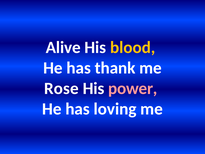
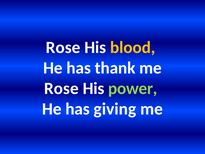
Alive: Alive -> Rose (63, 47)
power colour: pink -> light green (133, 88)
loving: loving -> giving (115, 109)
